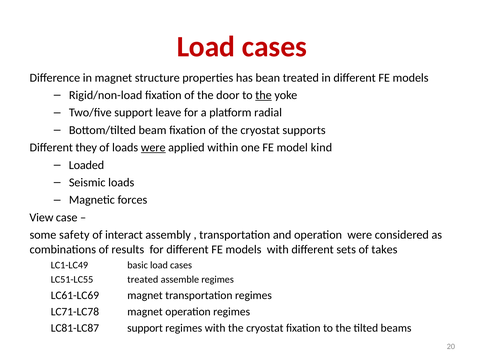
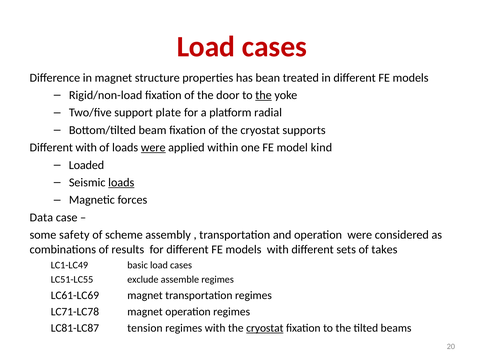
leave: leave -> plate (168, 113)
Different they: they -> with (86, 148)
loads underline: none -> present (121, 183)
View: View -> Data (41, 217)
interact: interact -> scheme (124, 235)
LC51-LC55 treated: treated -> exclude (143, 280)
LC81-LC87 support: support -> tension (145, 328)
cryostat underline: none -> present (265, 328)
